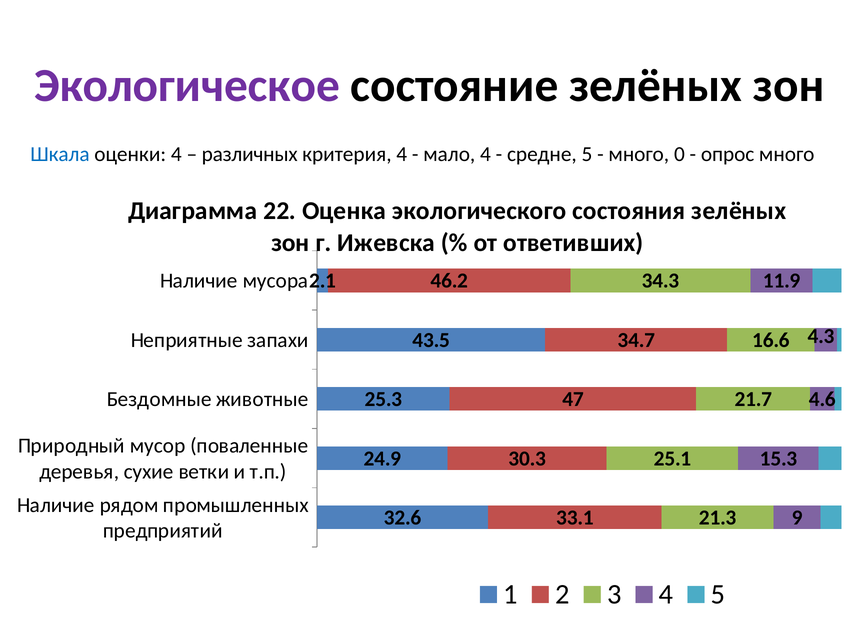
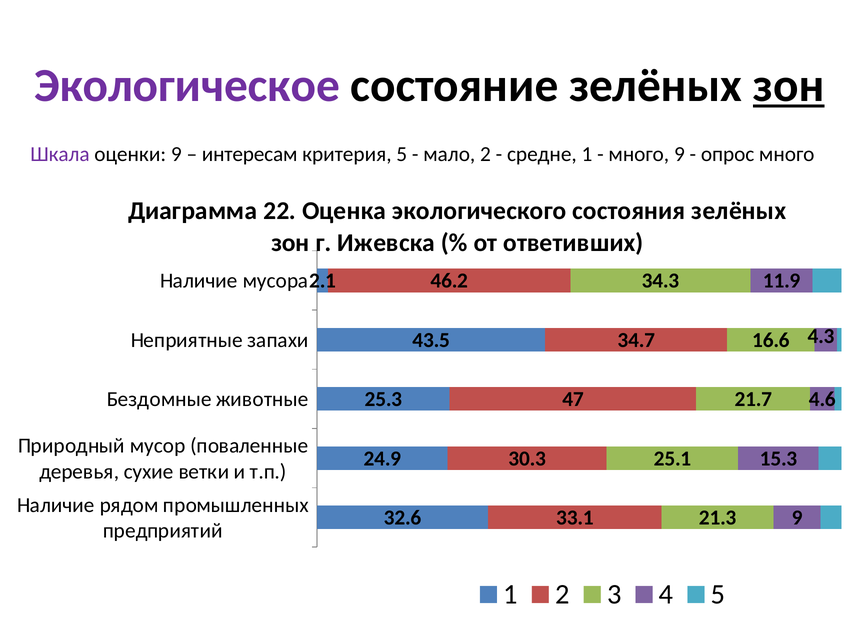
зон underline: none -> present (789, 86)
Шкала colour: blue -> purple (60, 154)
оценки 4: 4 -> 9 (176, 154)
различных: различных -> интересам (250, 154)
критерия 4: 4 -> 5 (402, 154)
мало 4: 4 -> 2 (485, 154)
средне 5: 5 -> 1 (587, 154)
много 0: 0 -> 9 (679, 154)
